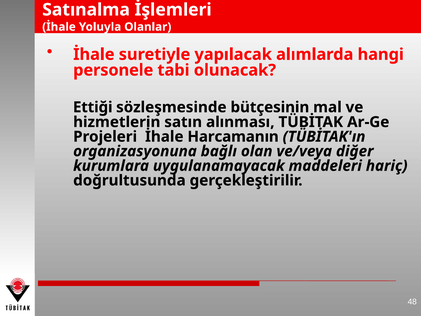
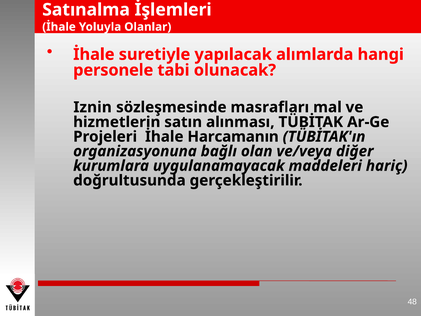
Ettiği: Ettiği -> Iznin (93, 107)
bütçesinin: bütçesinin -> masrafları (270, 107)
